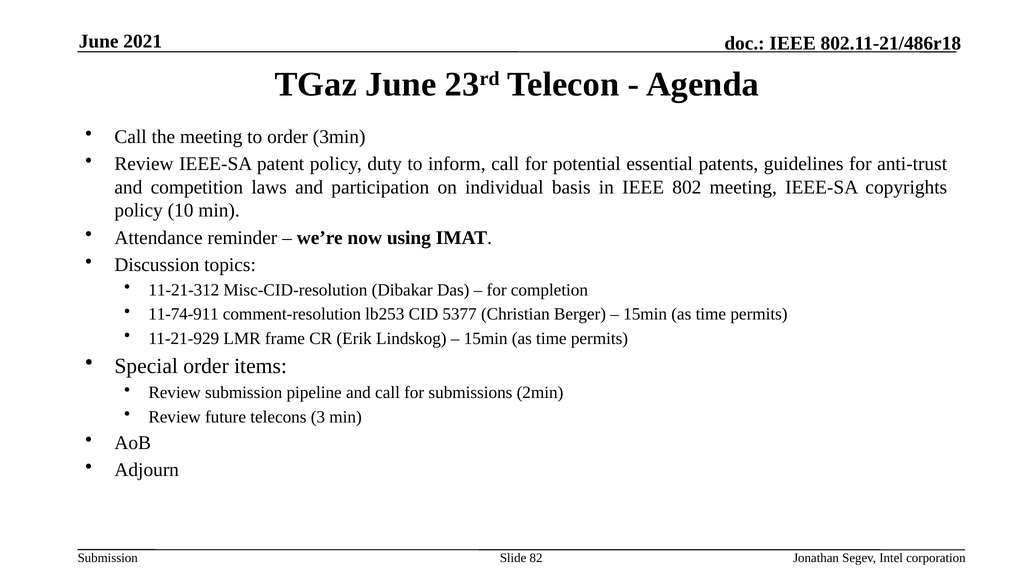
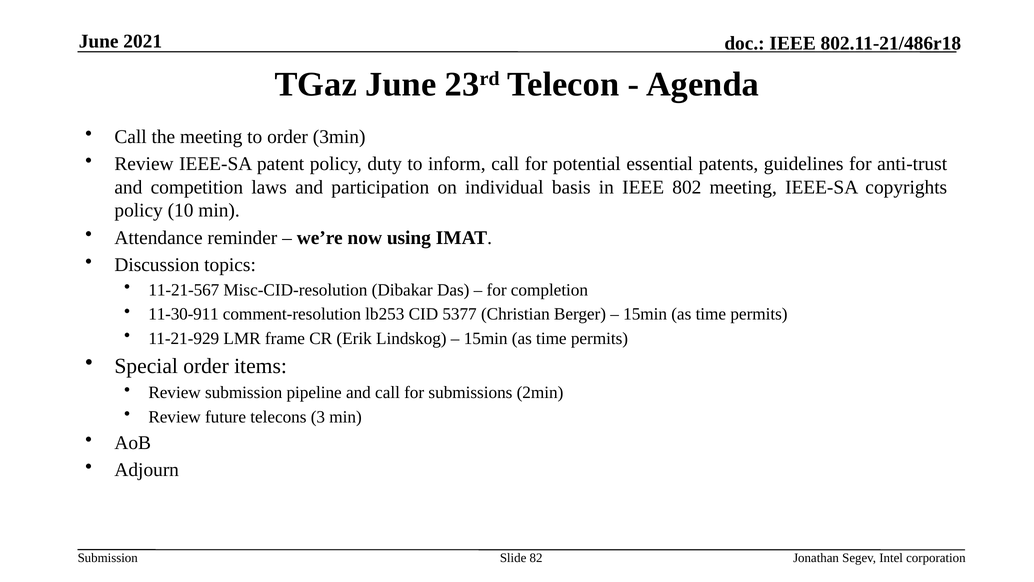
11-21-312: 11-21-312 -> 11-21-567 (184, 290)
11-74-911: 11-74-911 -> 11-30-911 (184, 314)
